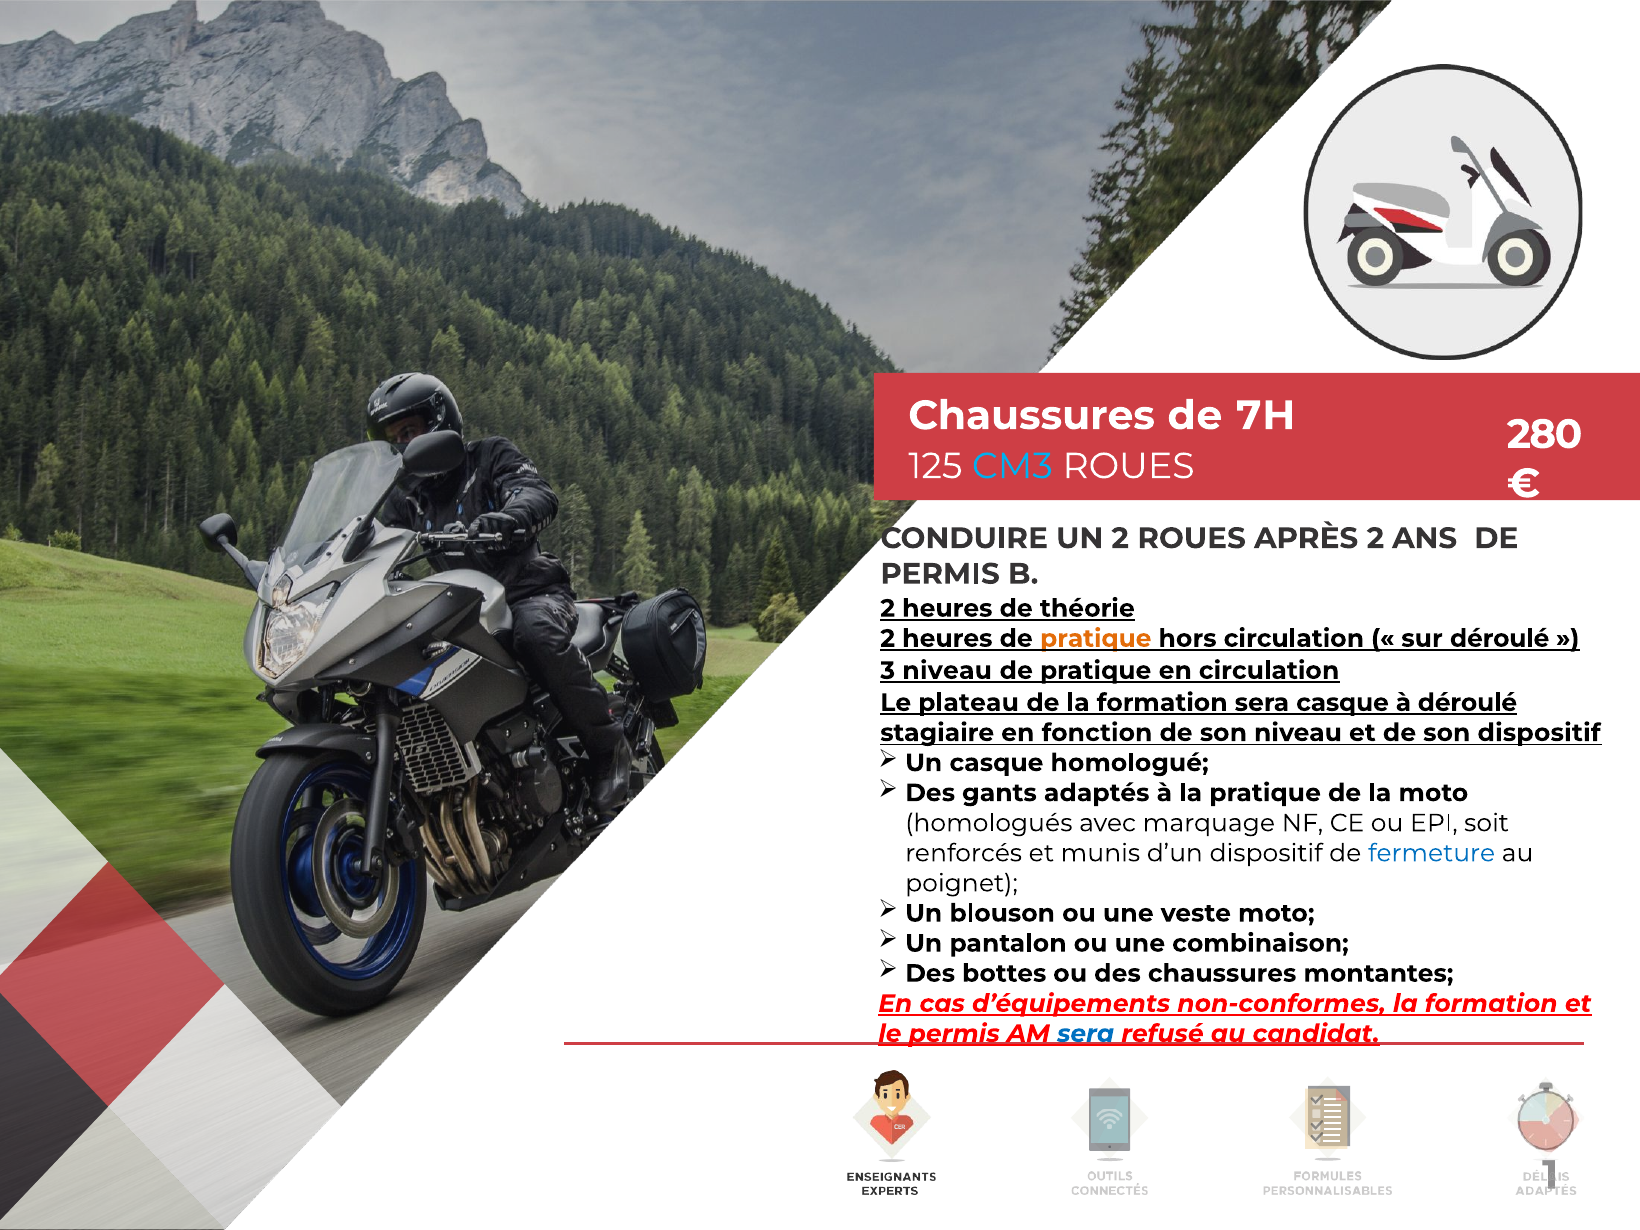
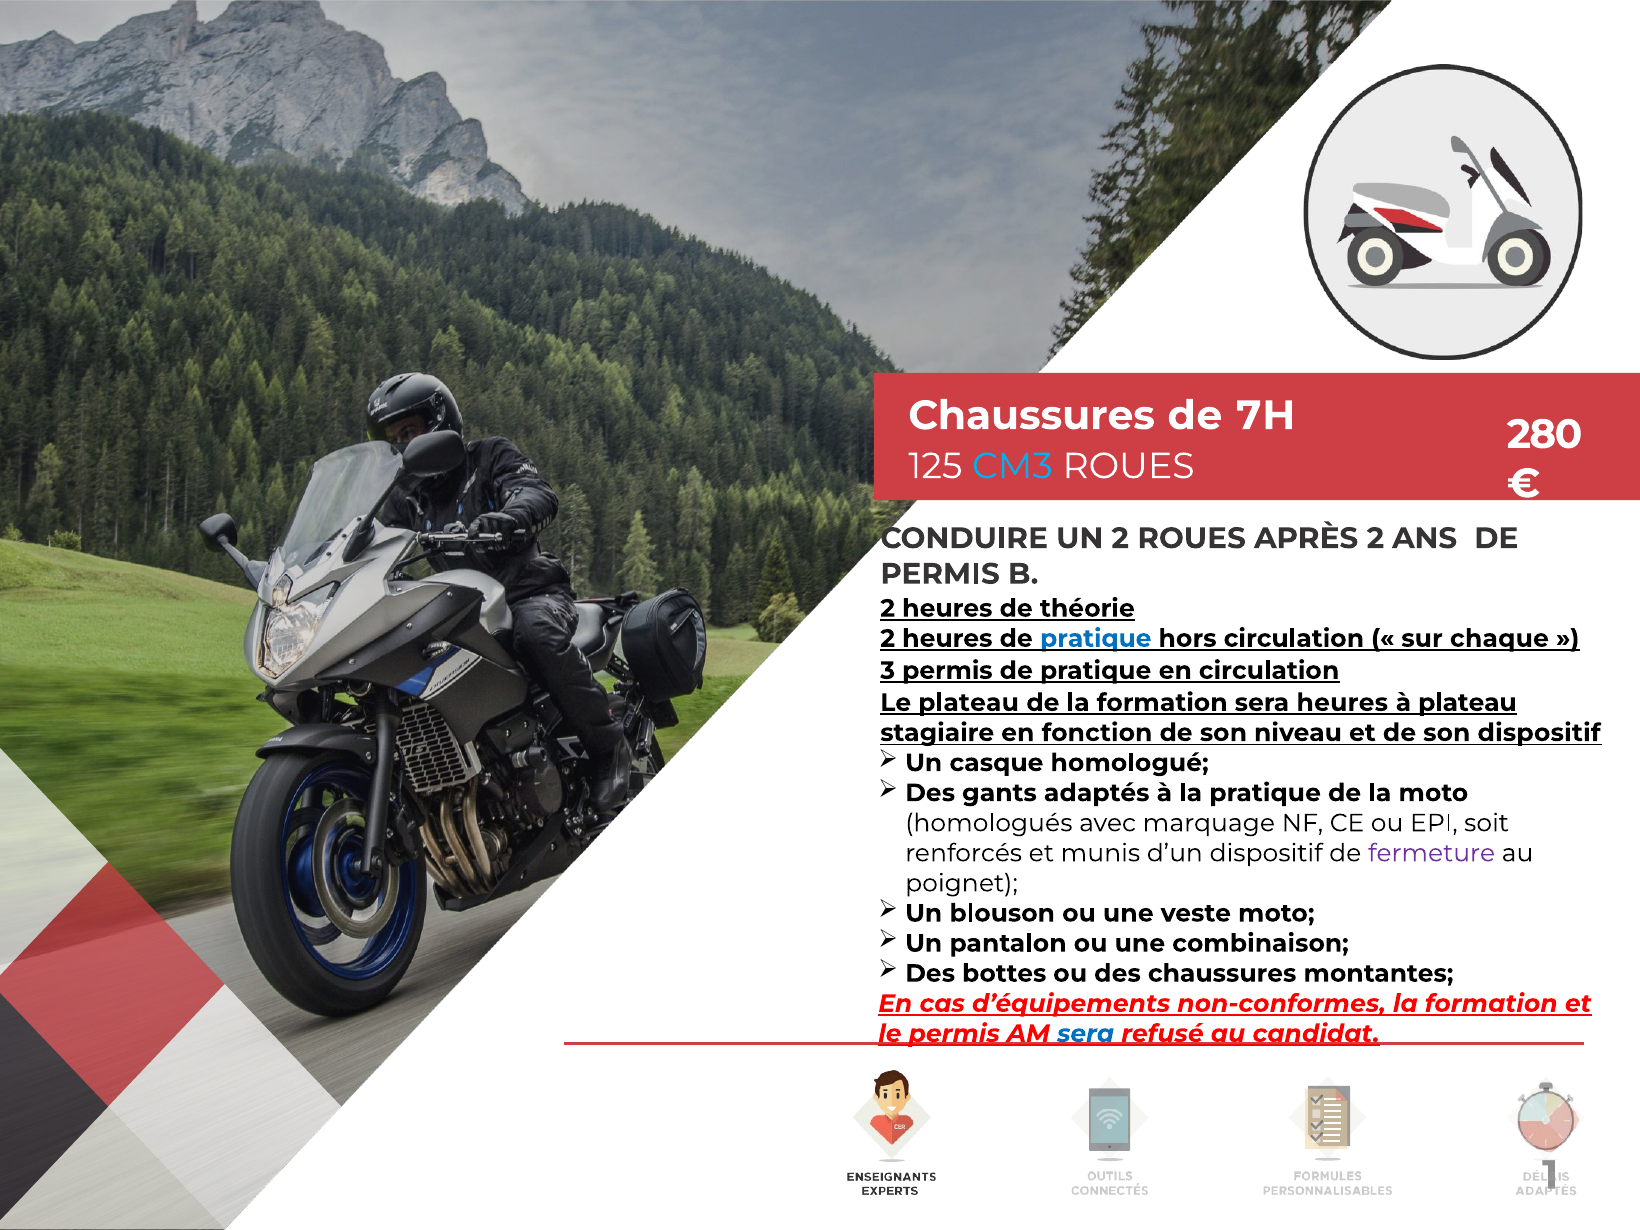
pratique colour: orange -> blue (1096, 638)
sur déroulé: déroulé -> chaque (1499, 638)
3 niveau: niveau -> permis (947, 671)
sera casque: casque -> heures (1342, 703)
à déroulé: déroulé -> plateau (1467, 703)
fermeture colour: blue -> purple (1432, 853)
